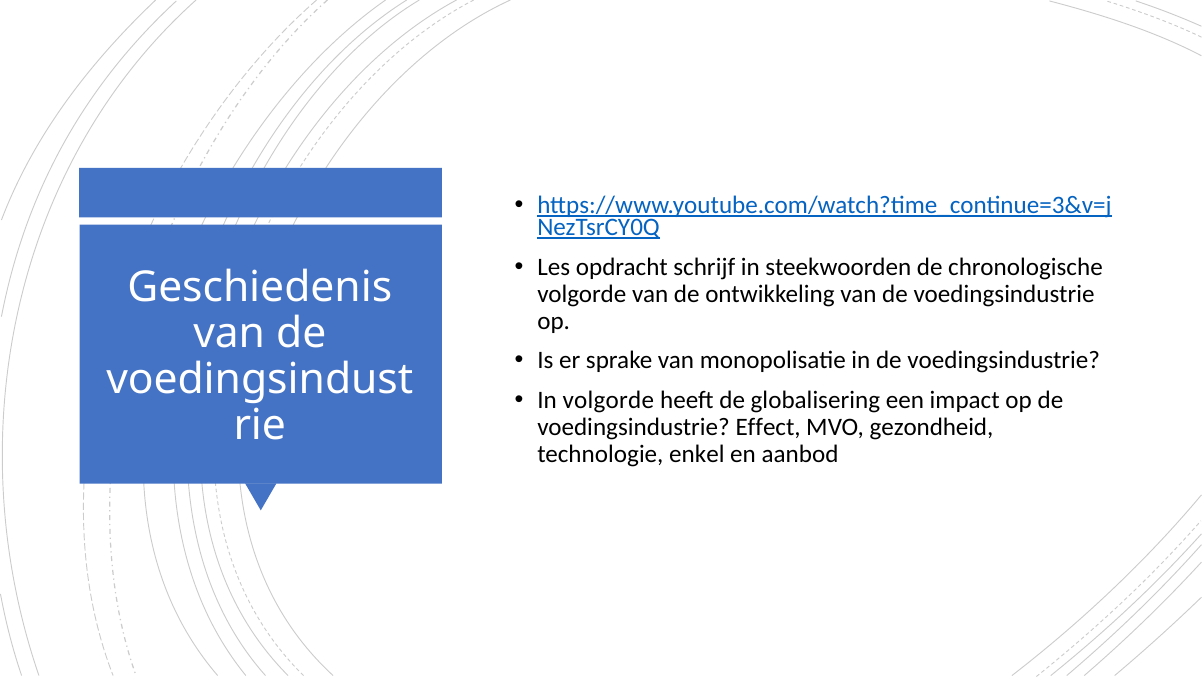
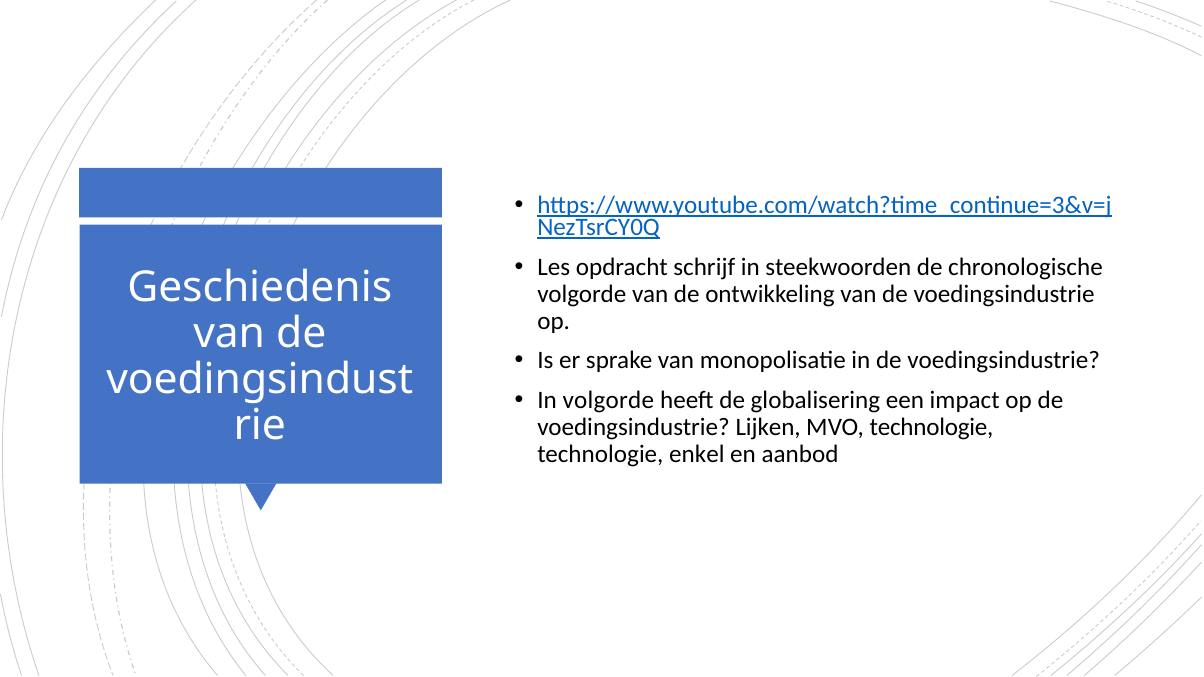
Effect: Effect -> Lijken (768, 428)
MVO gezondheid: gezondheid -> technologie (932, 428)
